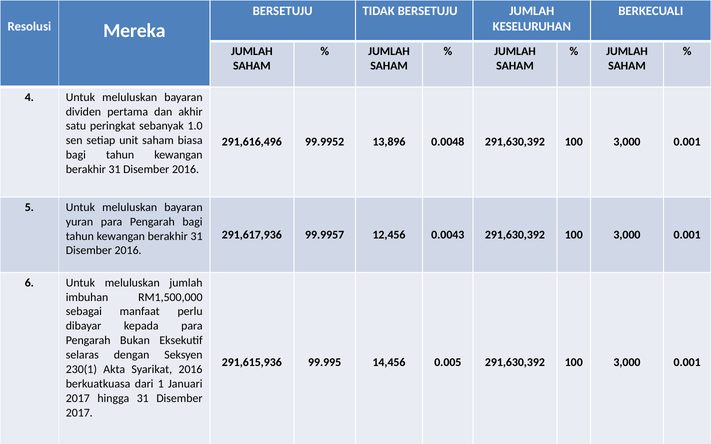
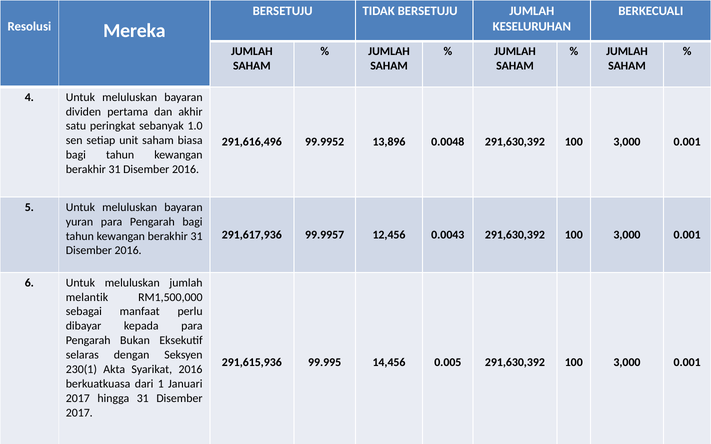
imbuhan: imbuhan -> melantik (87, 297)
